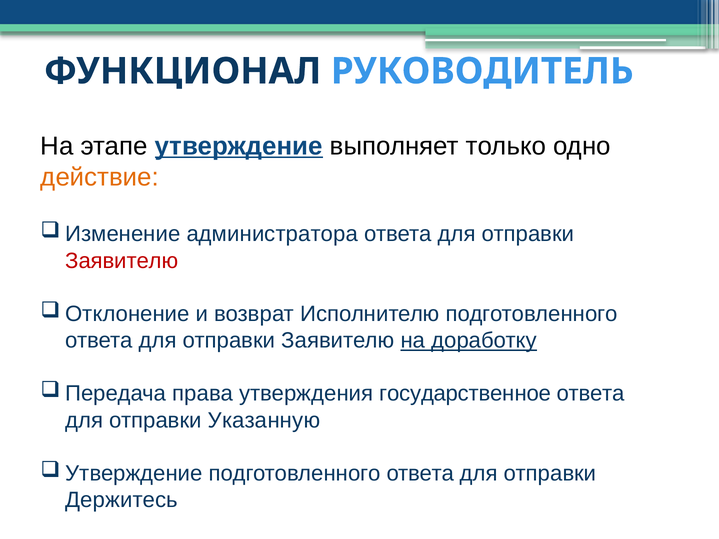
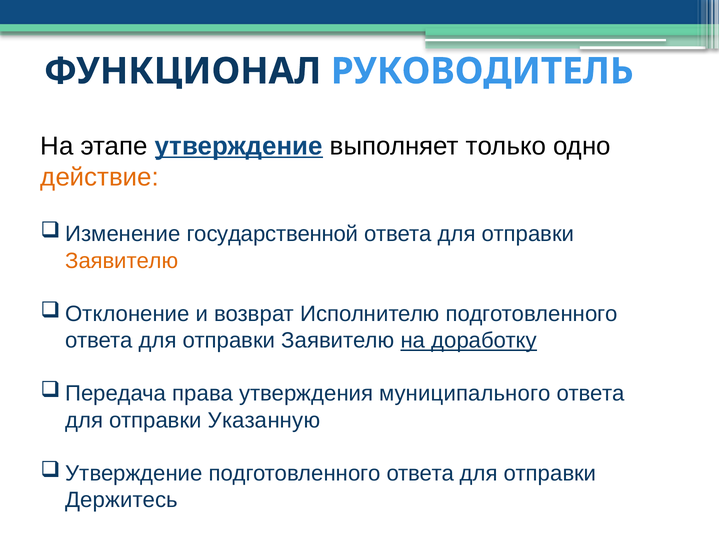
администратора: администратора -> государственной (272, 234)
Заявителю colour: red -> orange (122, 261)
государственное: государственное -> муниципального (465, 394)
